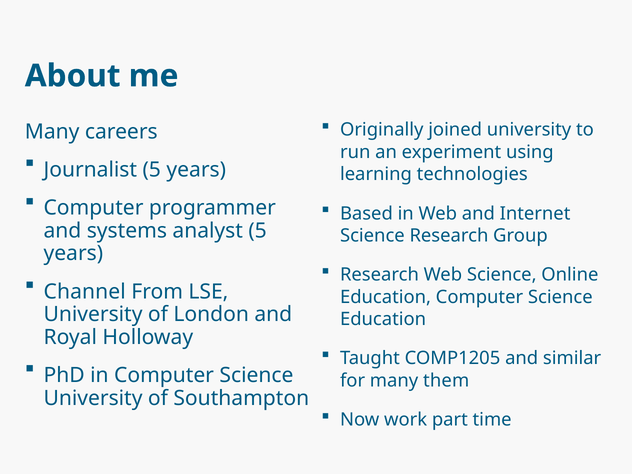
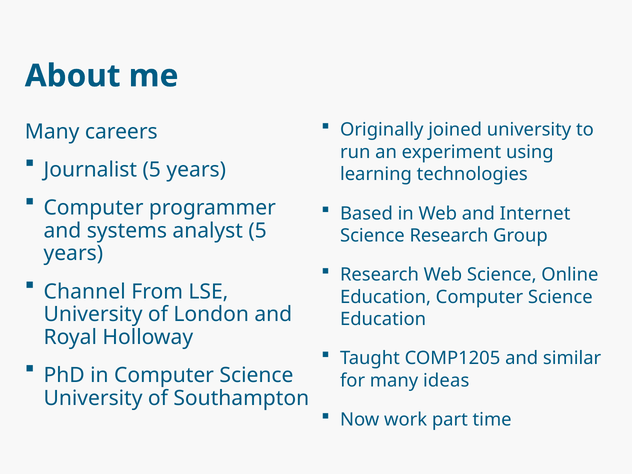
them: them -> ideas (446, 381)
